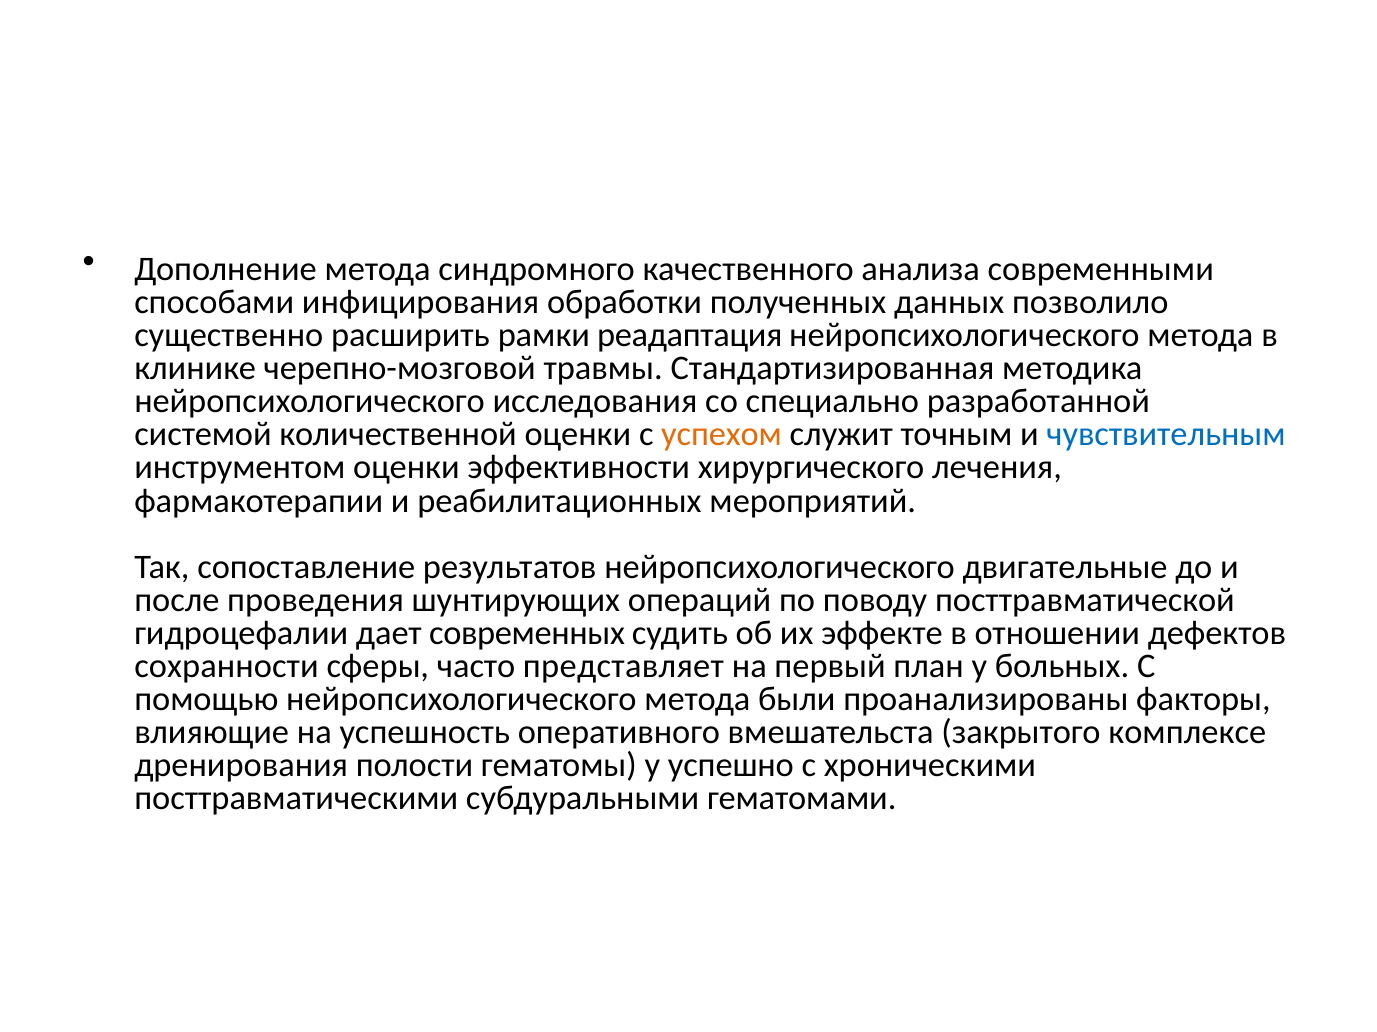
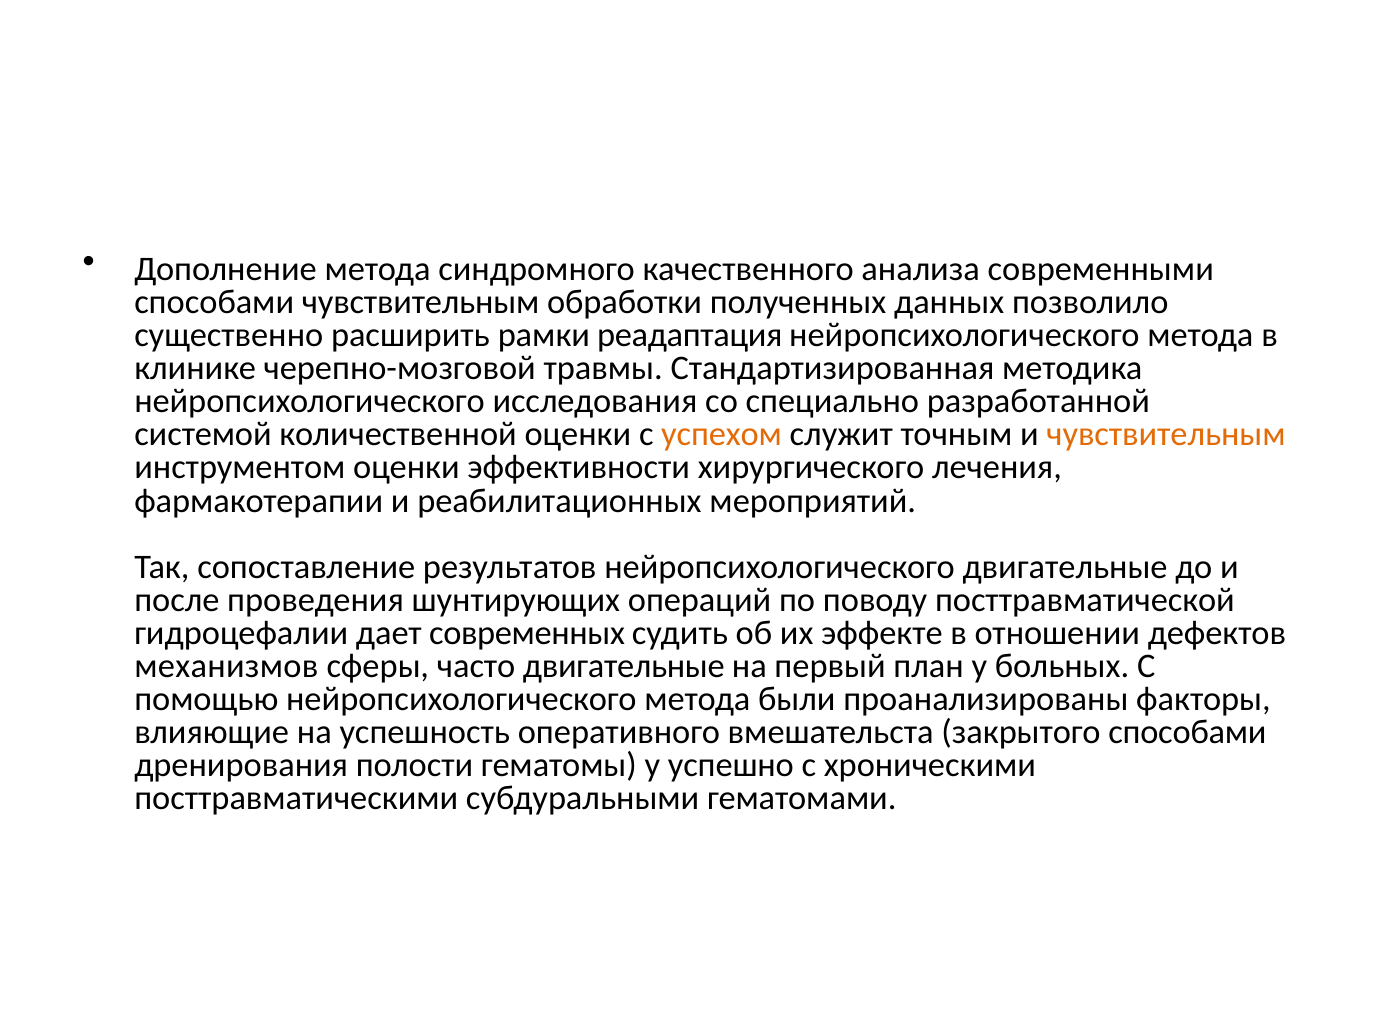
способами инфицирования: инфицирования -> чувствительным (421, 303)
чувствительным colour: blue -> orange (1166, 435)
сохранности: сохранности -> механизмов (226, 666)
часто представляет: представляет -> двигательные (624, 666)
закрытого комплексе: комплексе -> способами (1187, 733)
